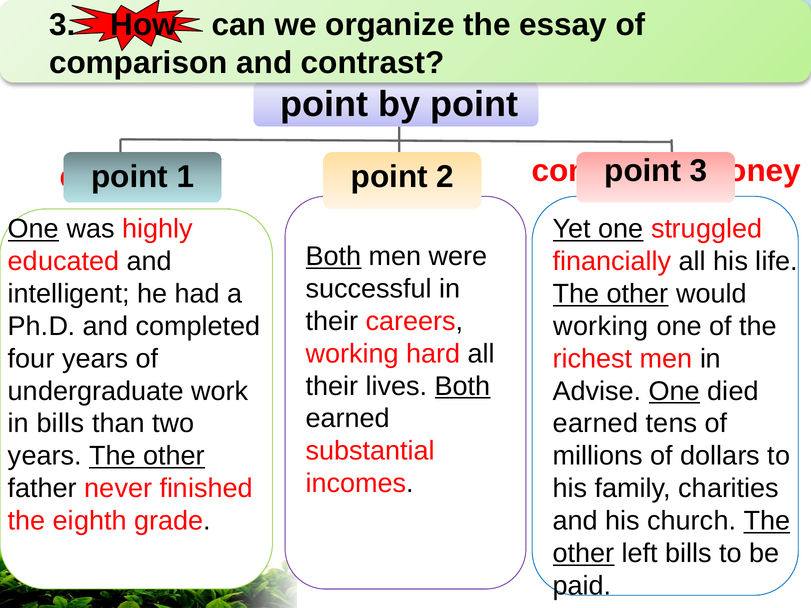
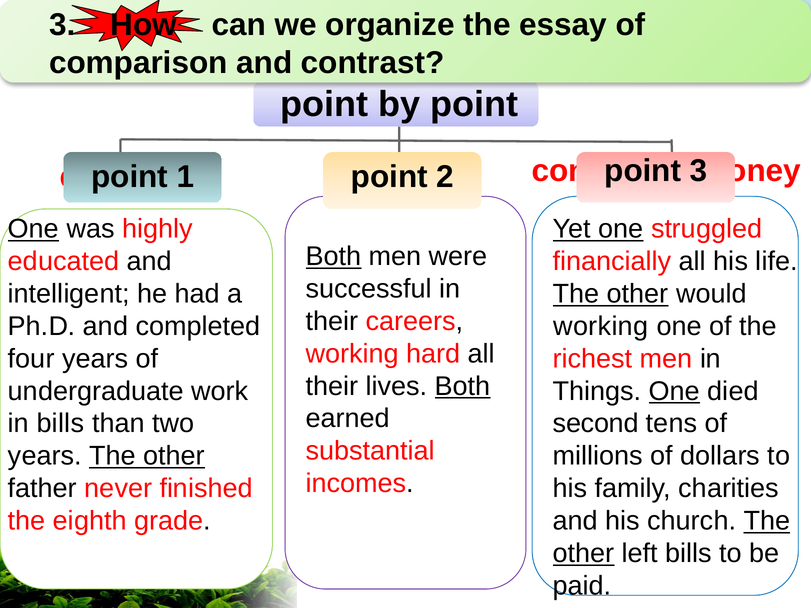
Advise: Advise -> Things (597, 391)
earned: earned -> second (596, 424)
